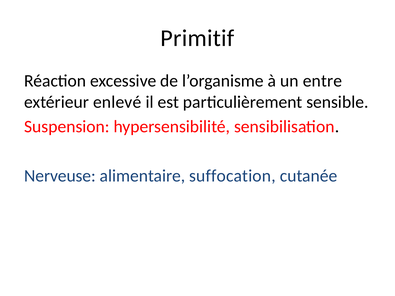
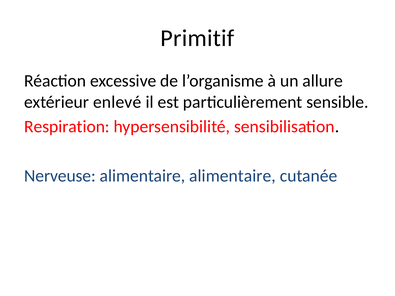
entre: entre -> allure (323, 81)
Suspension: Suspension -> Respiration (67, 127)
alimentaire suffocation: suffocation -> alimentaire (232, 176)
